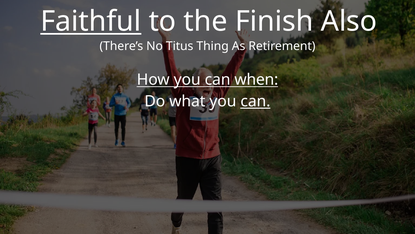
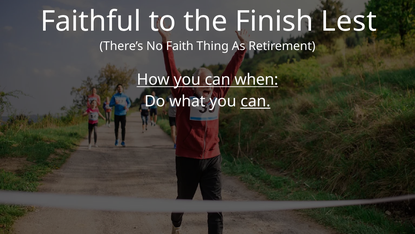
Faithful underline: present -> none (91, 21)
Also: Also -> Lest (349, 21)
Titus: Titus -> Faith (180, 46)
